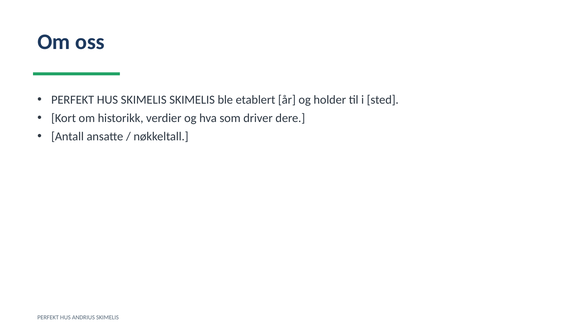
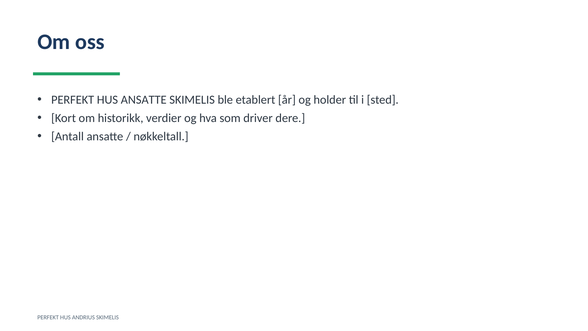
HUS SKIMELIS: SKIMELIS -> ANSATTE (144, 100)
